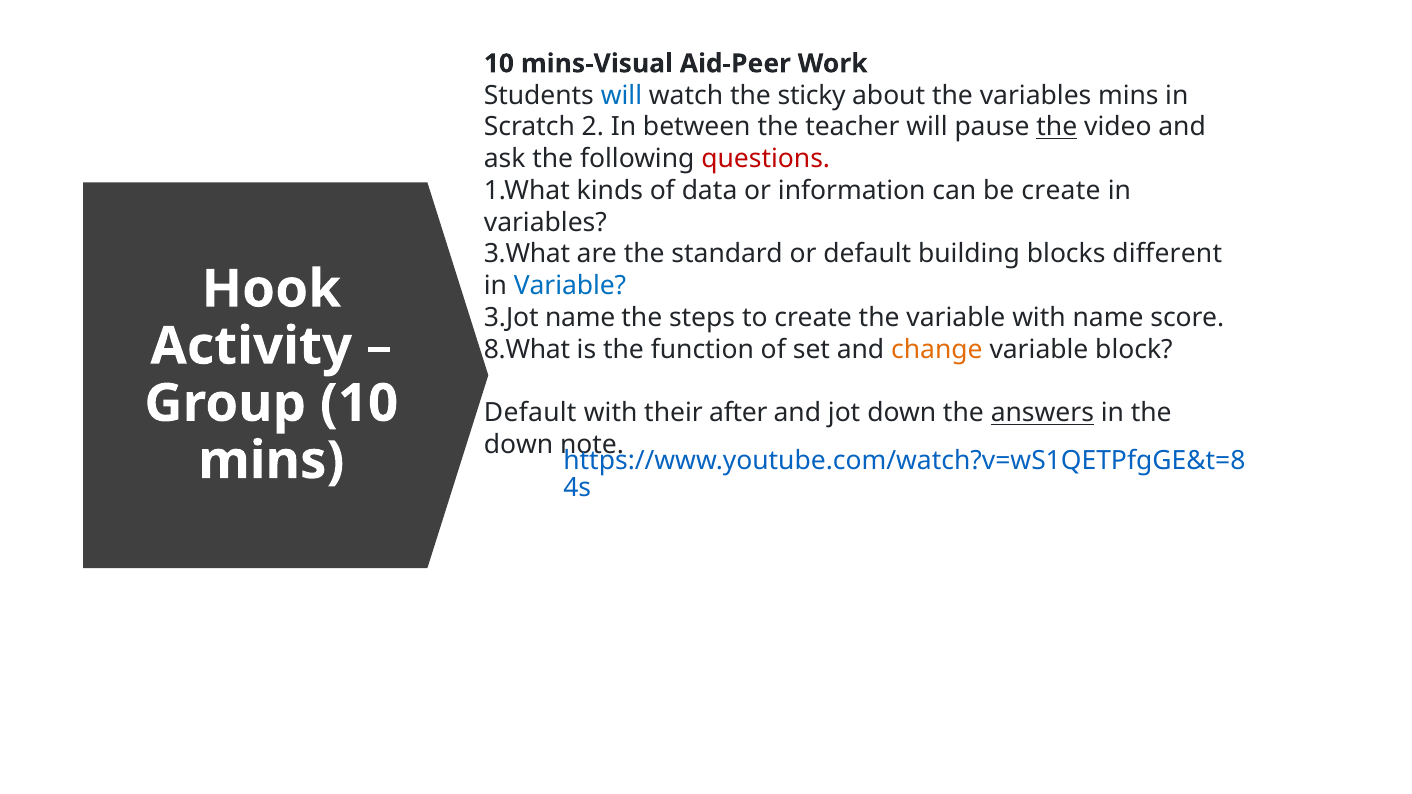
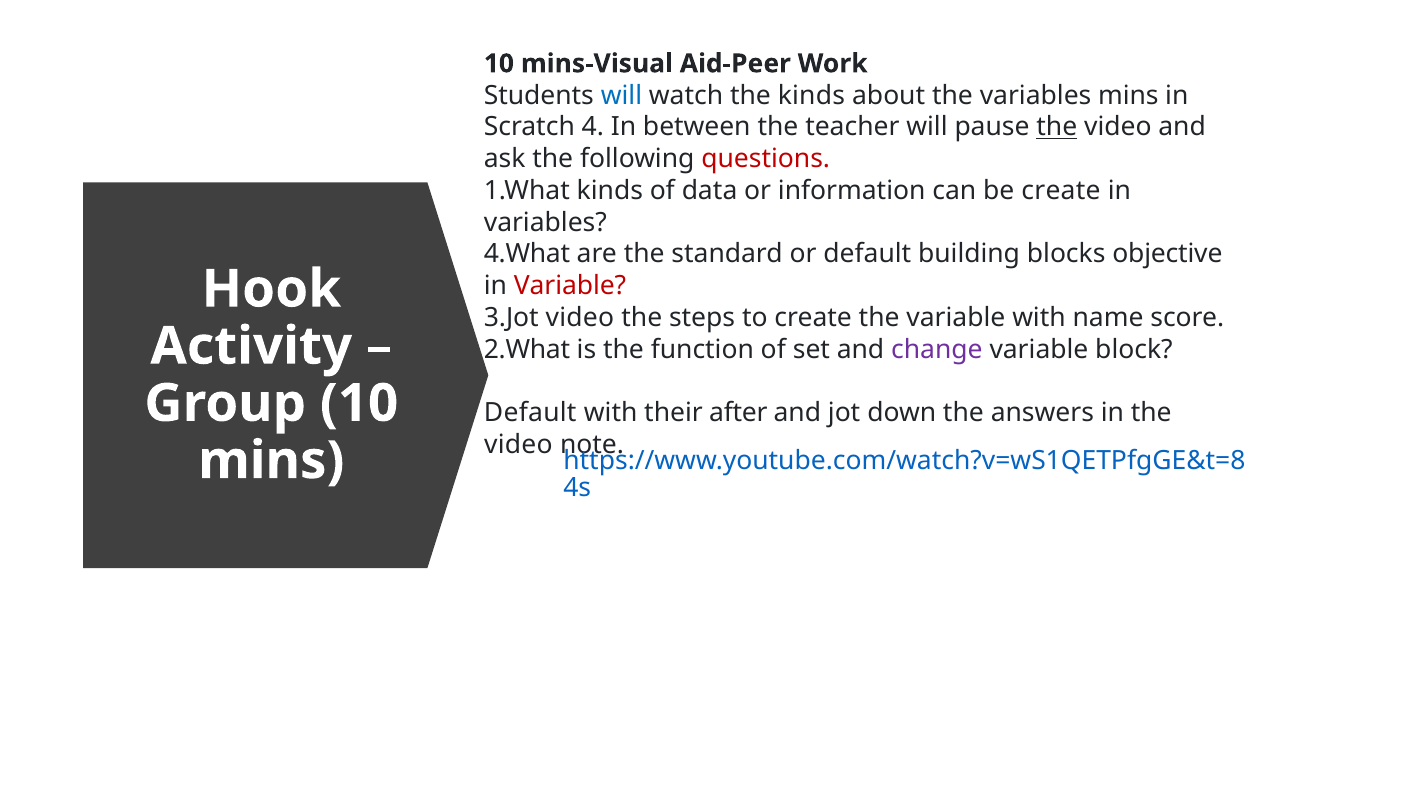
the sticky: sticky -> kinds (811, 95)
2: 2 -> 4 (593, 127)
3.What: 3.What -> 4.What (527, 254)
different: different -> objective (1167, 254)
Variable colour: blue -> red (570, 286)
3.Jot name: name -> video (580, 318)
8.What: 8.What -> 2.What (527, 350)
change colour: orange -> purple (937, 350)
answers underline: present -> none (1042, 413)
down: down -> video (518, 445)
